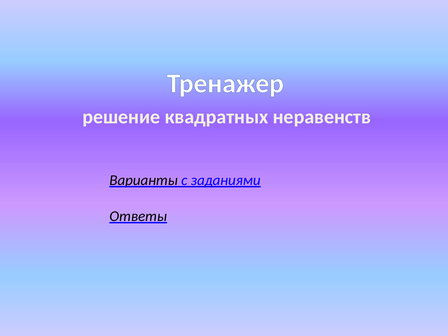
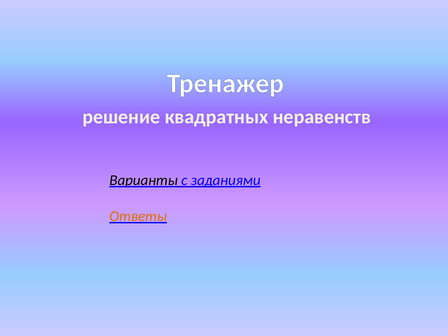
Ответы colour: black -> orange (138, 216)
